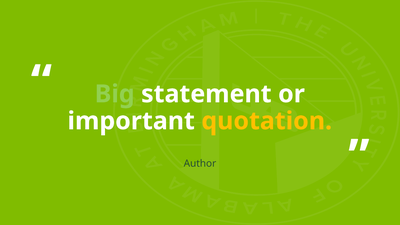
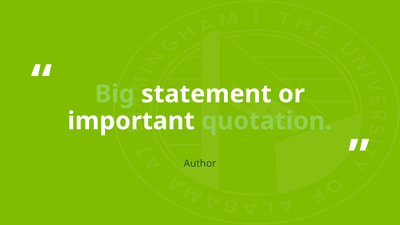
quotation colour: yellow -> light green (267, 121)
